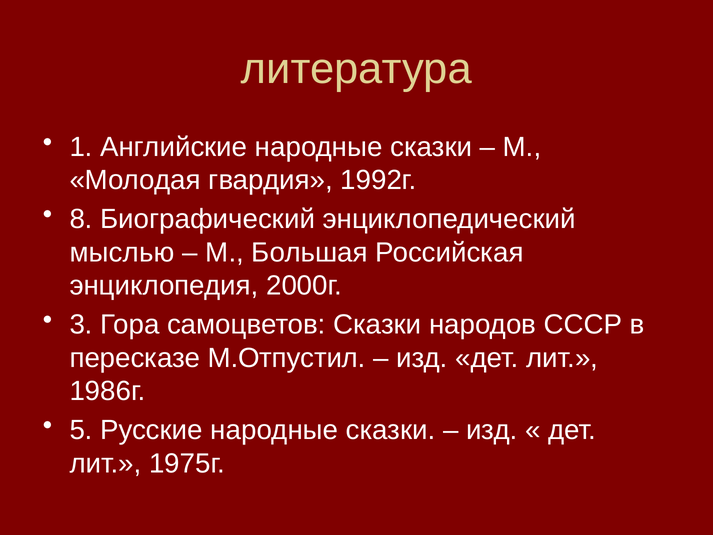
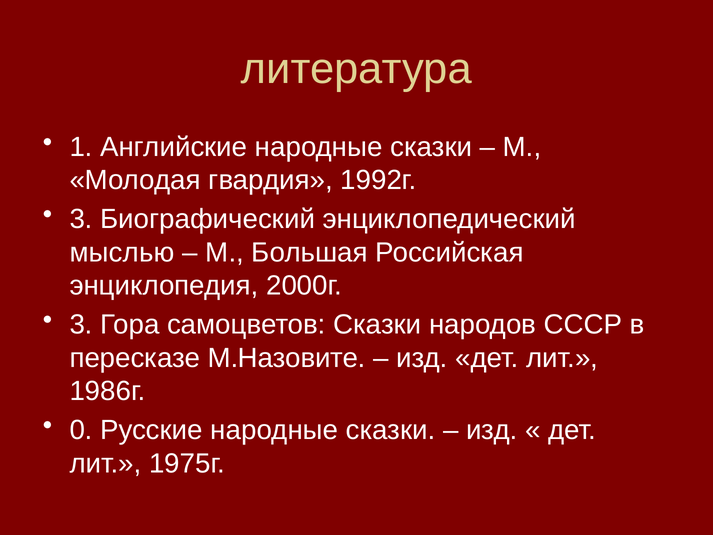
8: 8 -> 3 (81, 219)
М.Отпустил: М.Отпустил -> М.Назовите (287, 358)
5: 5 -> 0 (81, 430)
